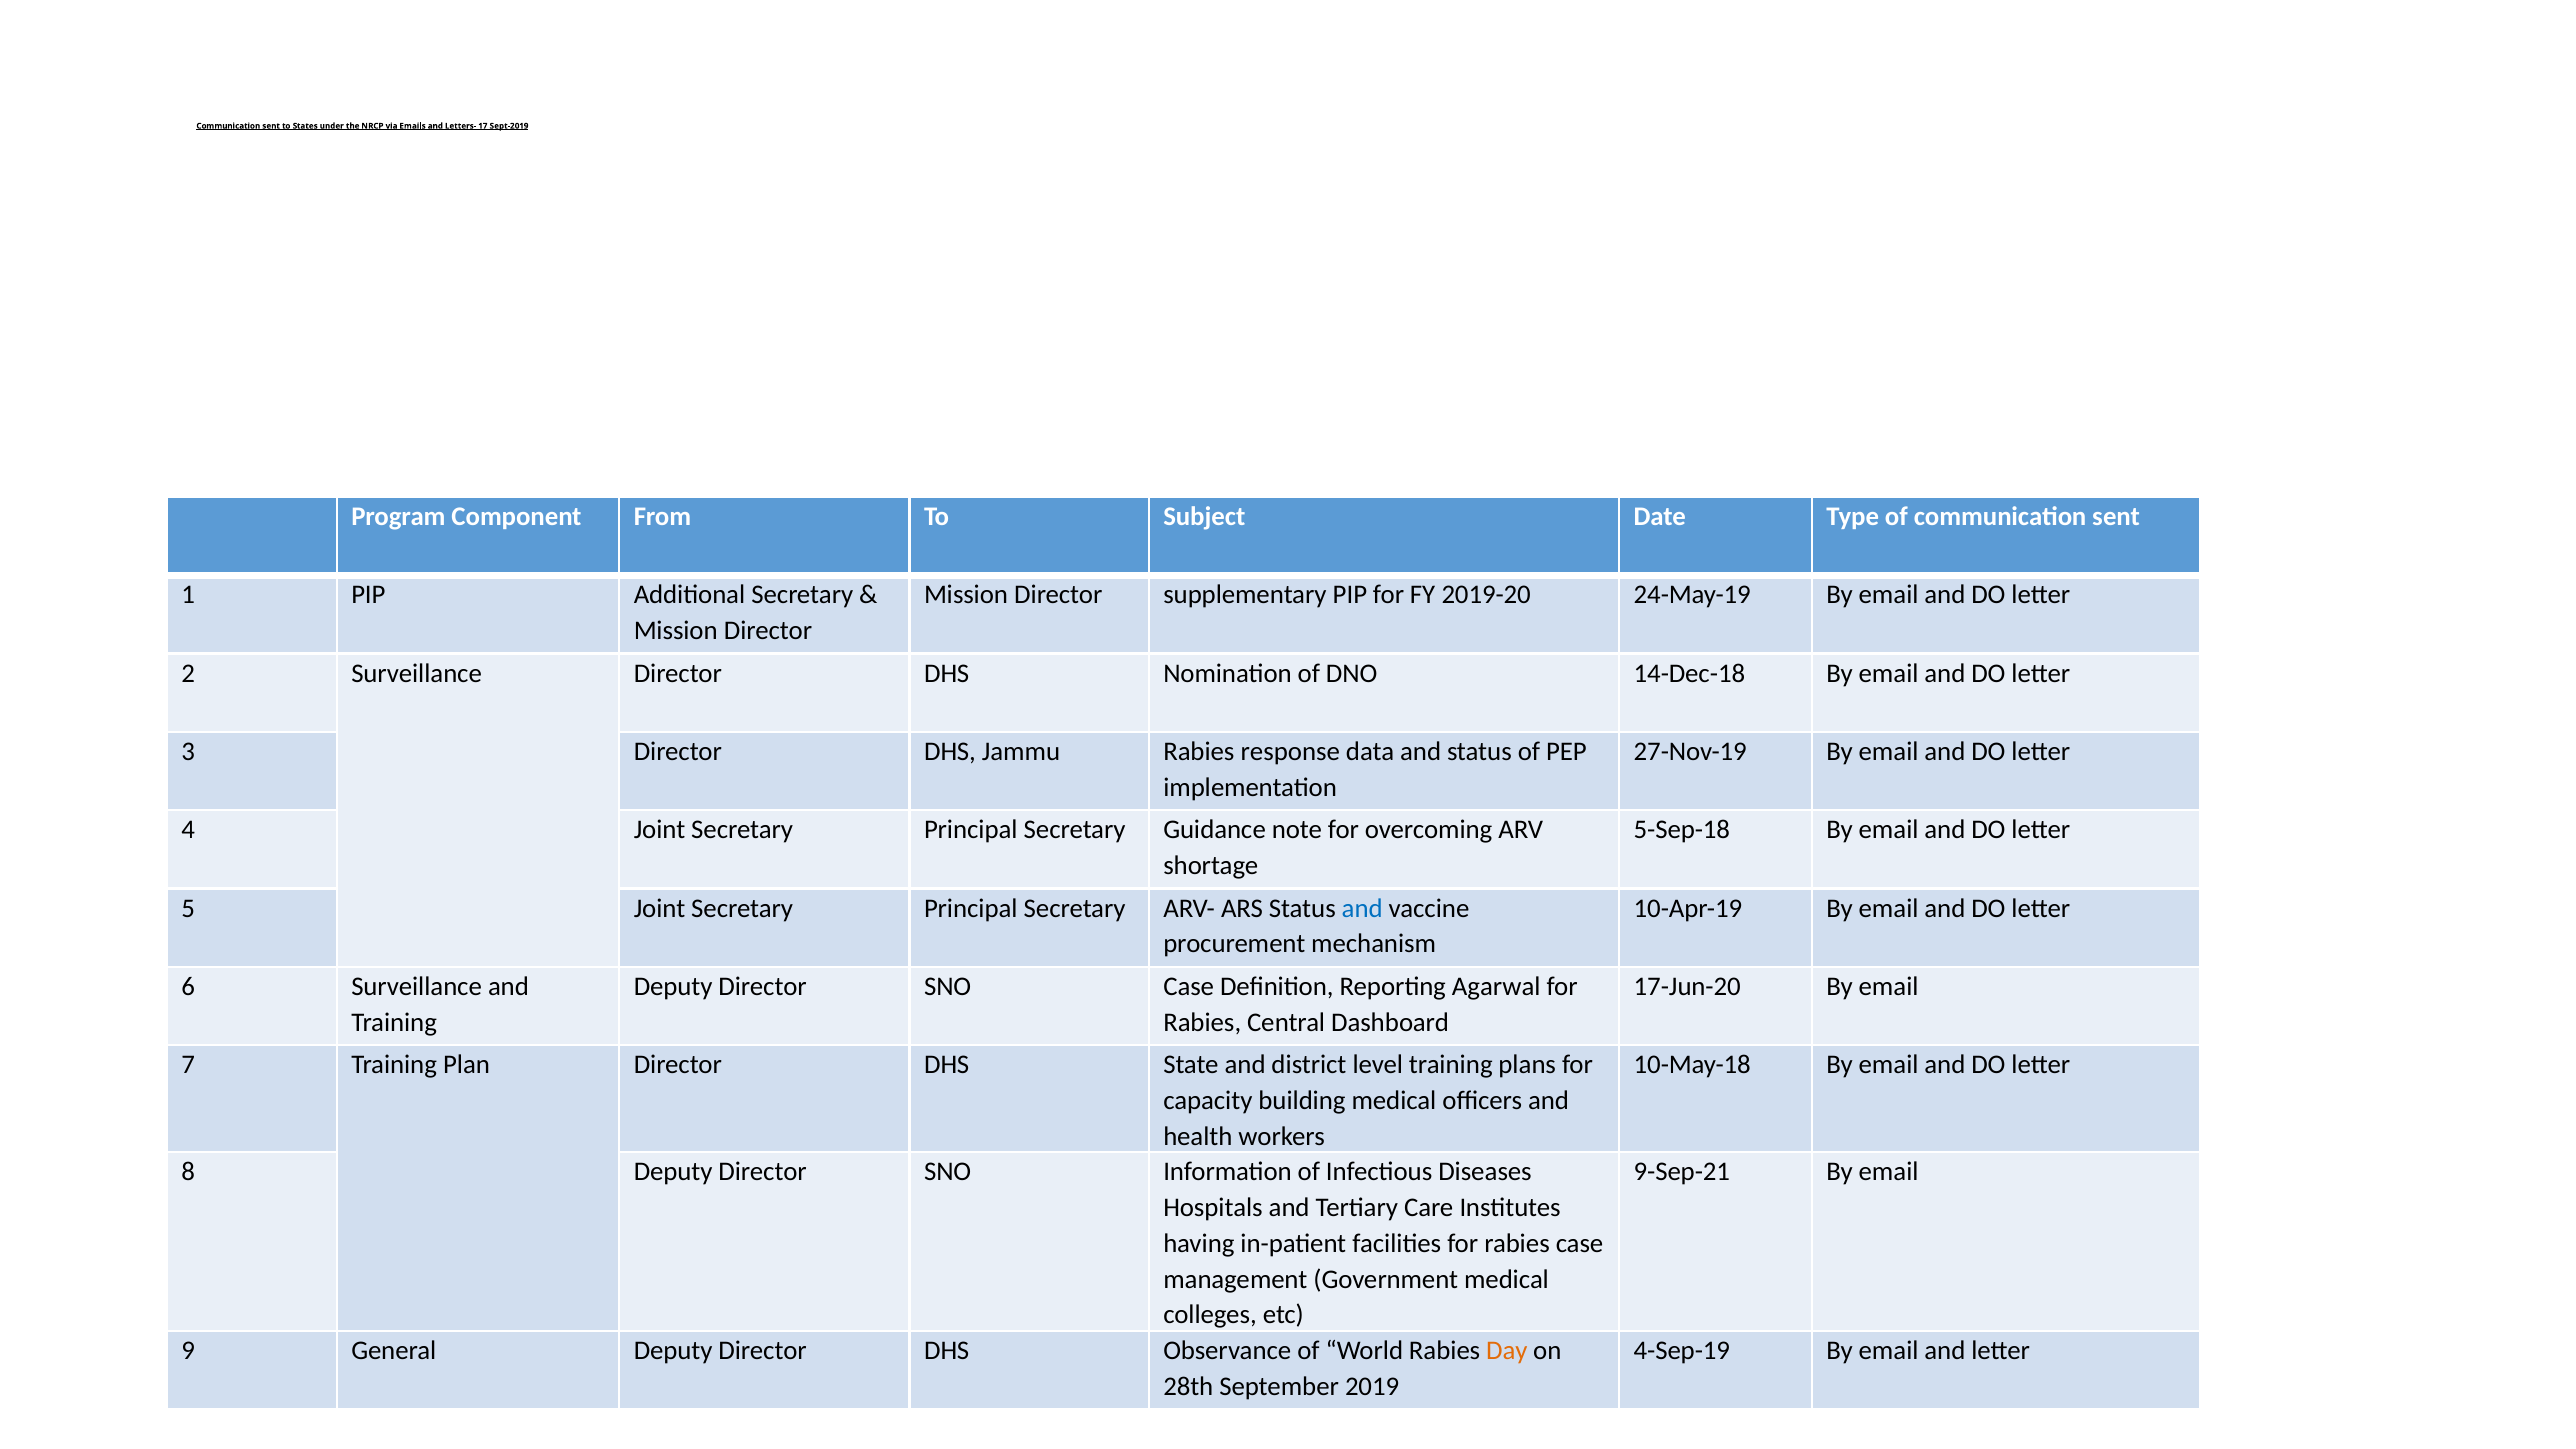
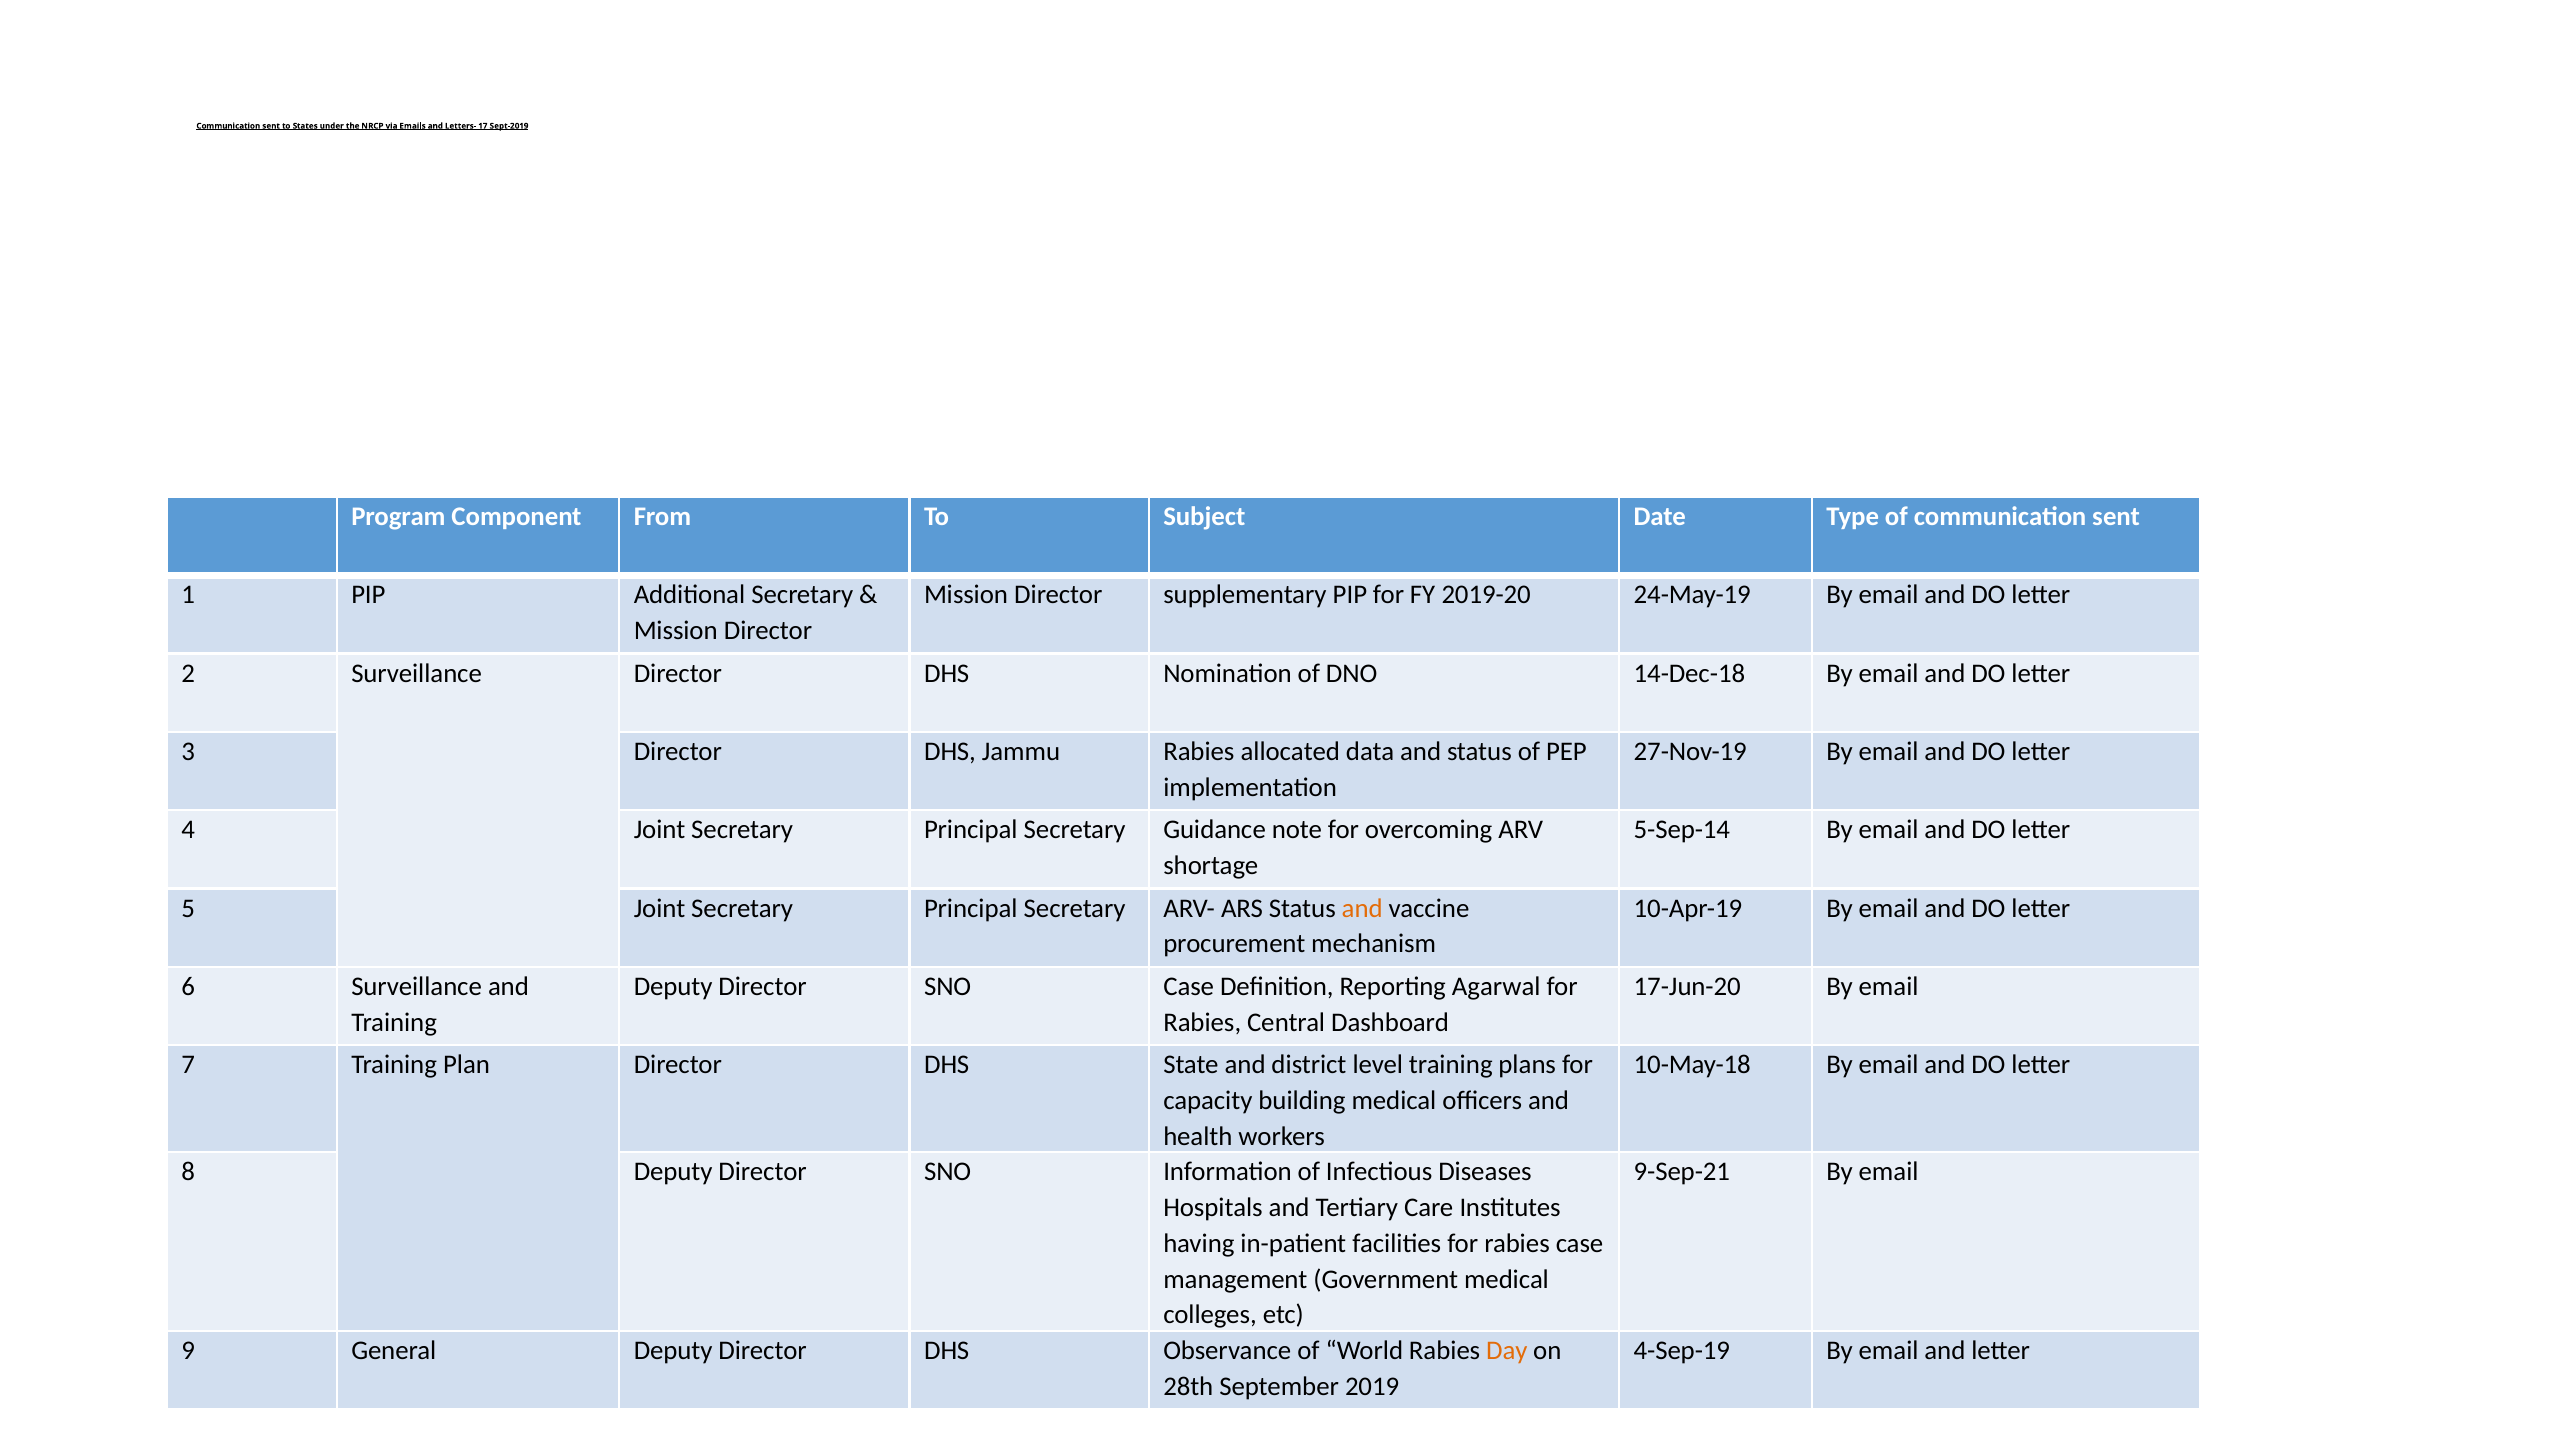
response: response -> allocated (1290, 752)
5-Sep-18: 5-Sep-18 -> 5-Sep-14 (1682, 830)
and colour: blue -> orange (1362, 908)
